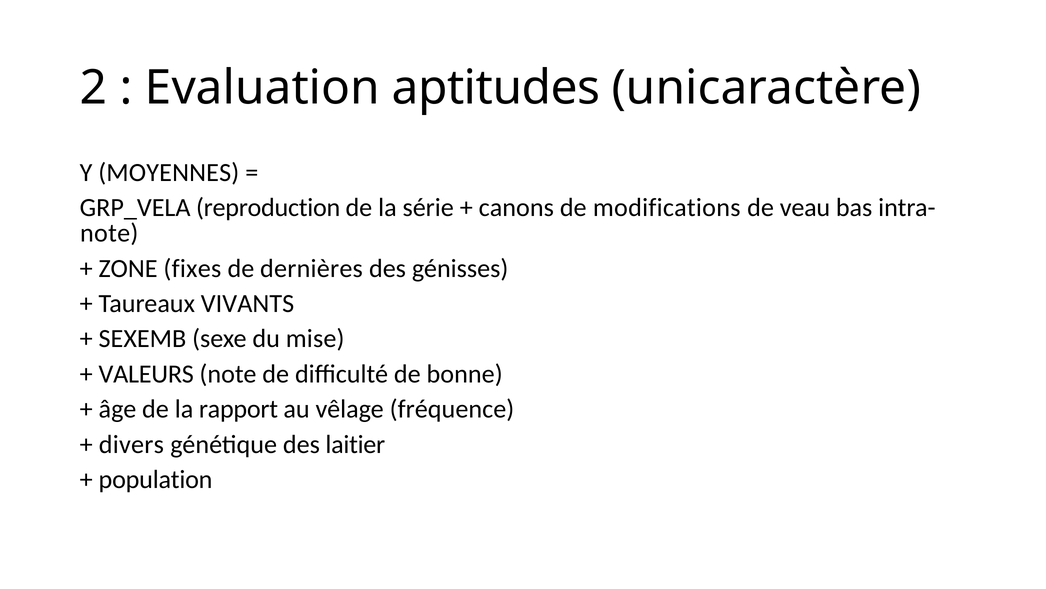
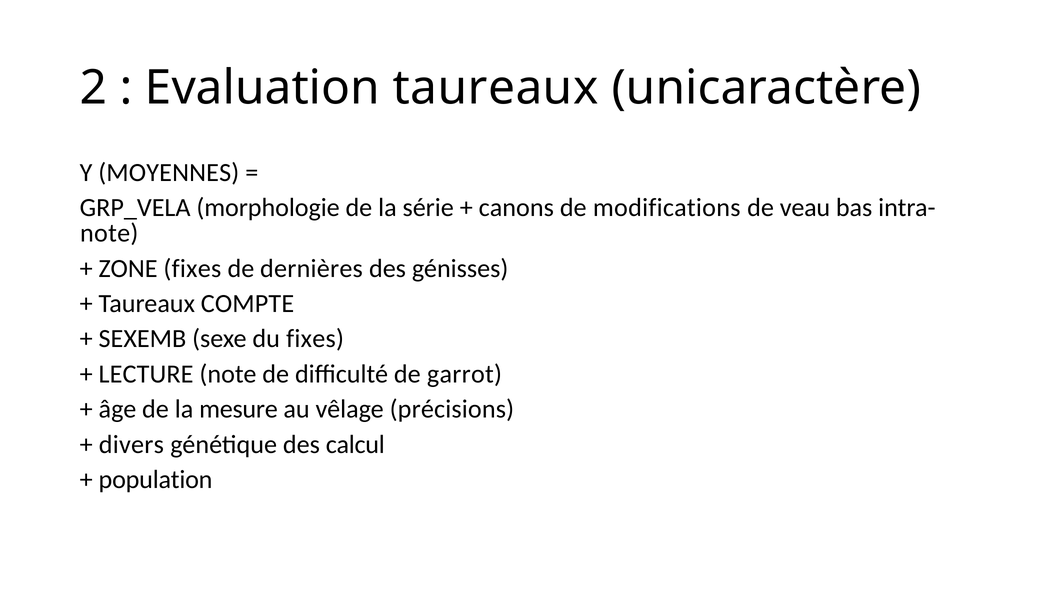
Evaluation aptitudes: aptitudes -> taureaux (496, 88)
reproduction: reproduction -> morphologie (268, 207)
VIVANTS: VIVANTS -> COMPTE (247, 303)
du mise: mise -> fixes (315, 338)
VALEURS: VALEURS -> LECTURE (146, 374)
bonne: bonne -> garrot (465, 374)
rapport: rapport -> mesure (238, 409)
fréquence: fréquence -> précisions (452, 409)
laitier: laitier -> calcul (355, 444)
